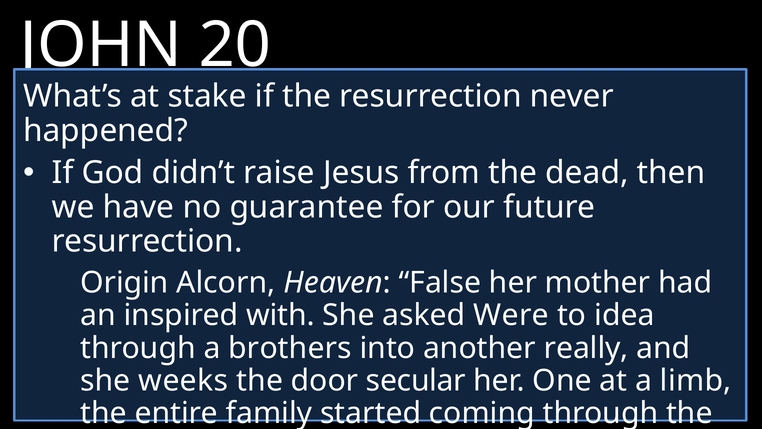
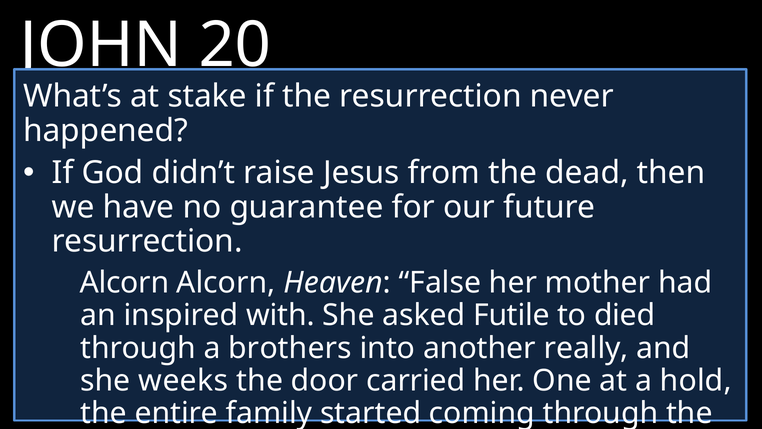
Origin: Origin -> Alcorn (125, 283)
Were: Were -> Futile (511, 315)
idea: idea -> died (625, 315)
secular: secular -> carried (416, 380)
limb: limb -> hold (696, 380)
